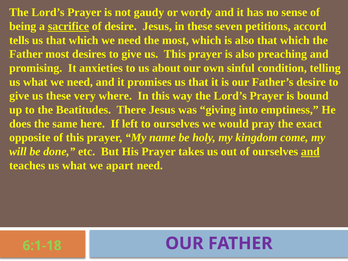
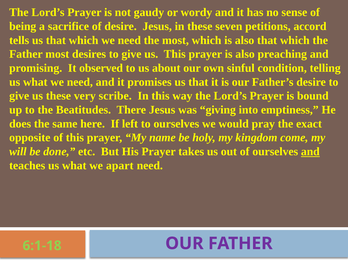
sacrifice underline: present -> none (68, 26)
anxieties: anxieties -> observed (101, 68)
where: where -> scribe (115, 96)
